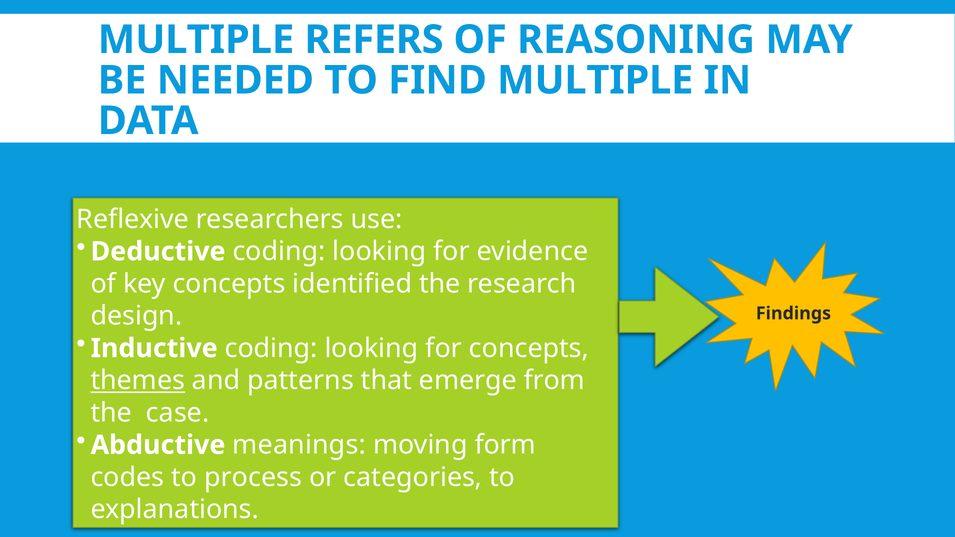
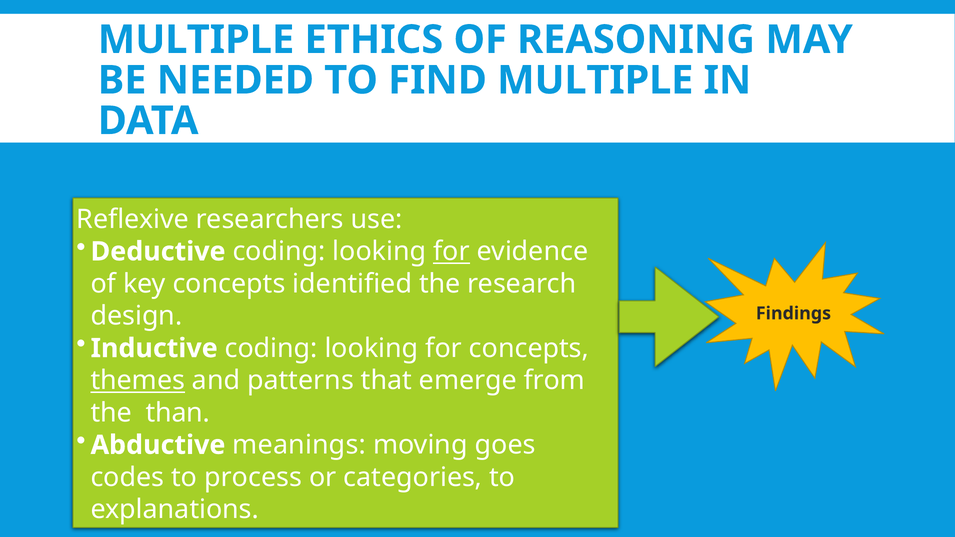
REFERS: REFERS -> ETHICS (374, 40)
for underline: none -> present (451, 252)
case: case -> than (178, 413)
form: form -> goes (505, 445)
